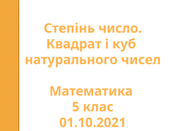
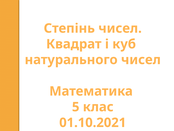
Степінь число: число -> чисел (120, 28)
